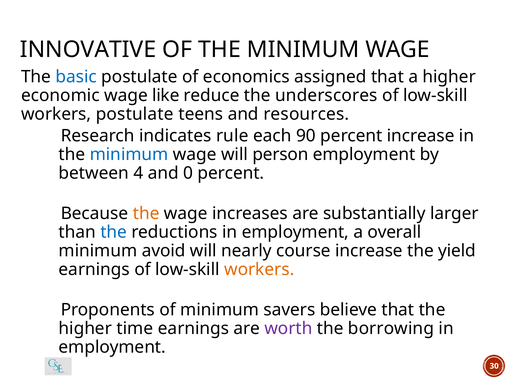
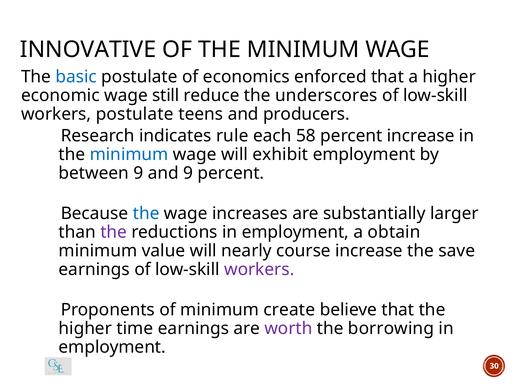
assigned: assigned -> enforced (330, 77)
like: like -> still (166, 95)
resources: resources -> producers (306, 114)
90: 90 -> 58 (306, 136)
person: person -> exhibit (280, 154)
between 4: 4 -> 9 (138, 173)
and 0: 0 -> 9 (188, 173)
the colour: orange -> blue (146, 213)
the colour: blue -> purple (114, 232)
overall: overall -> obtain (394, 232)
avoid: avoid -> value (164, 250)
yield: yield -> save (457, 250)
workers colour: orange -> purple (259, 269)
savers: savers -> create (289, 309)
